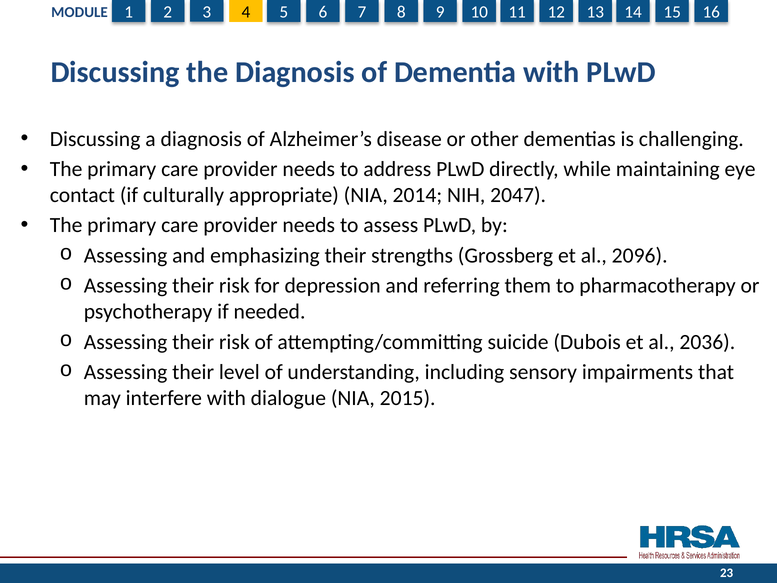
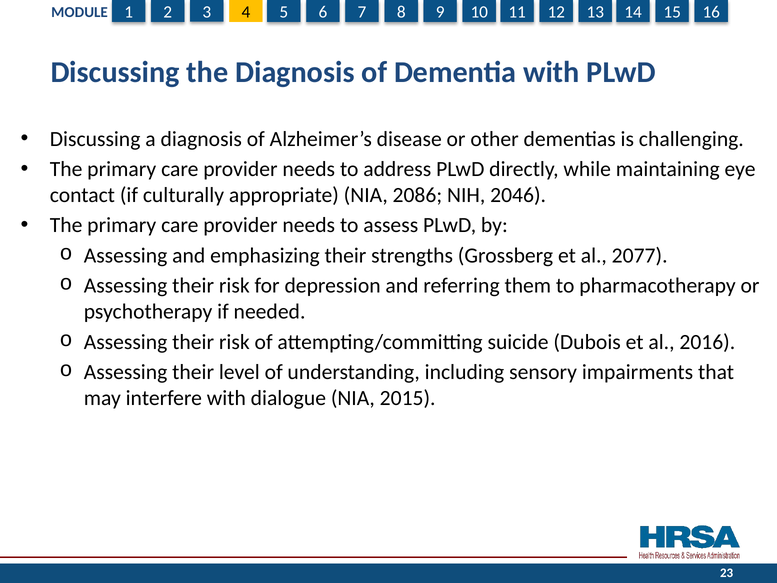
2014: 2014 -> 2086 (417, 195)
2047: 2047 -> 2046 (518, 195)
2096: 2096 -> 2077 (640, 255)
2036: 2036 -> 2016 (707, 342)
